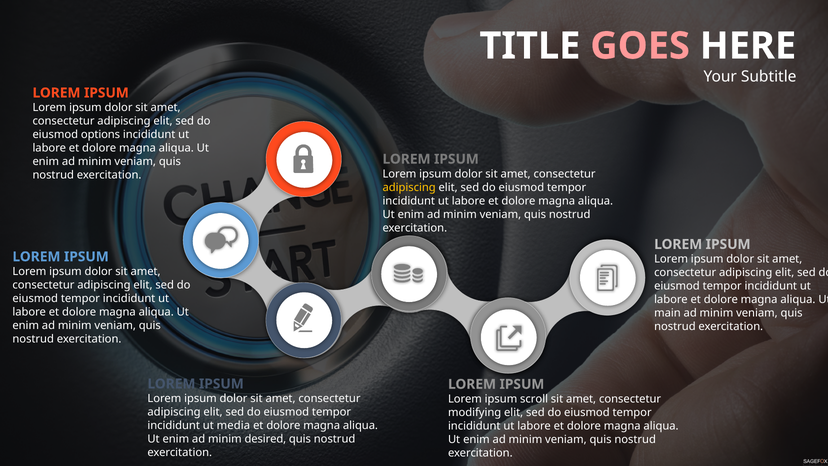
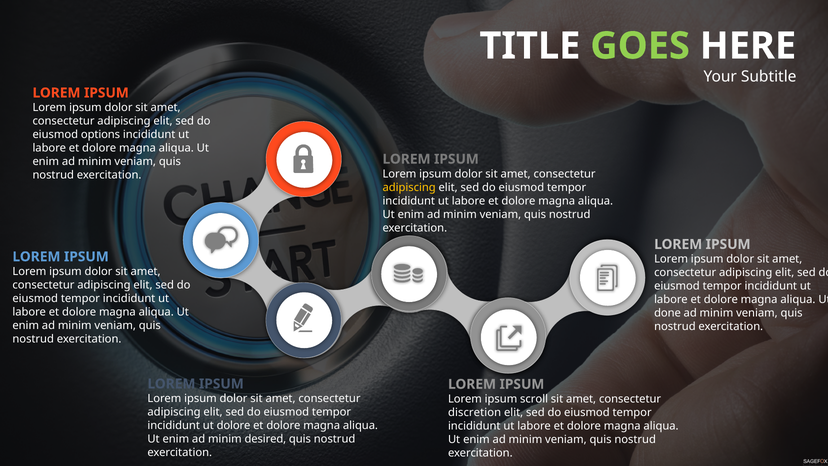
GOES colour: pink -> light green (640, 46)
main: main -> done (668, 313)
modifying: modifying -> discretion (475, 412)
ut media: media -> dolore (234, 425)
